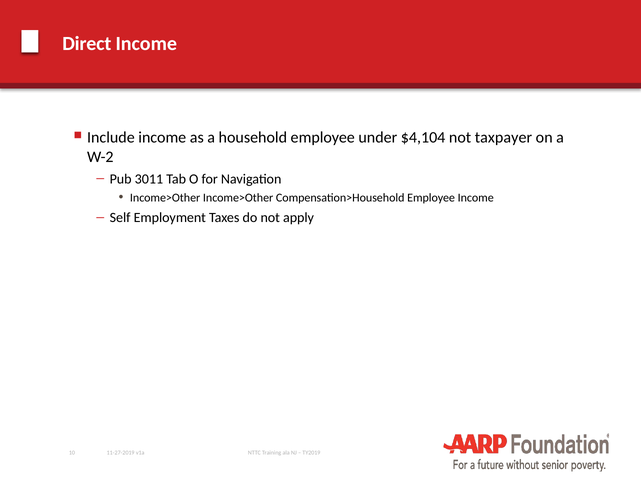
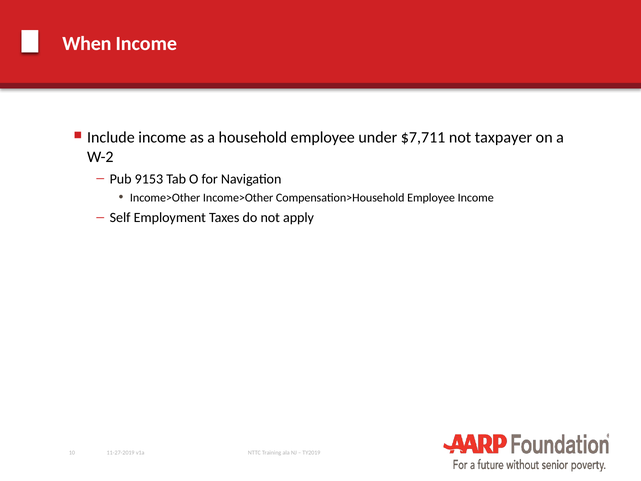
Direct: Direct -> When (87, 43)
$4,104: $4,104 -> $7,711 (423, 137)
3011: 3011 -> 9153 (149, 179)
